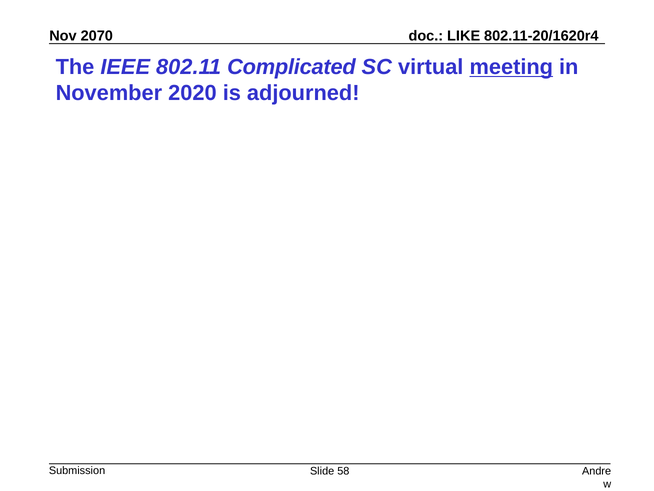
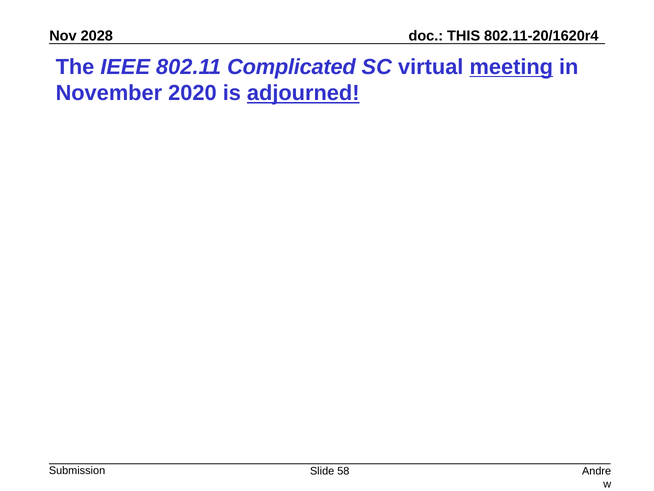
2070: 2070 -> 2028 (97, 36)
LIKE: LIKE -> THIS (464, 36)
adjourned underline: none -> present (303, 93)
